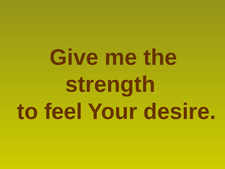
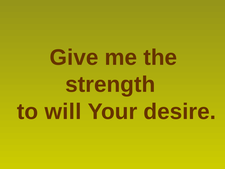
feel: feel -> will (63, 111)
